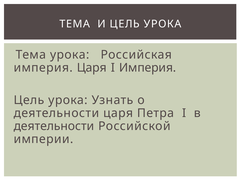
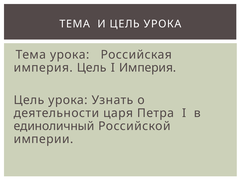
Царя: Царя -> Цель (92, 68)
деятельности: деятельности -> единоличный (54, 126)
